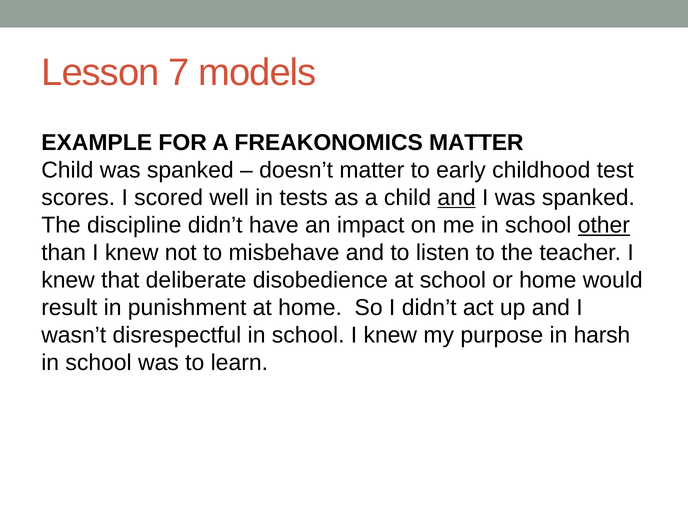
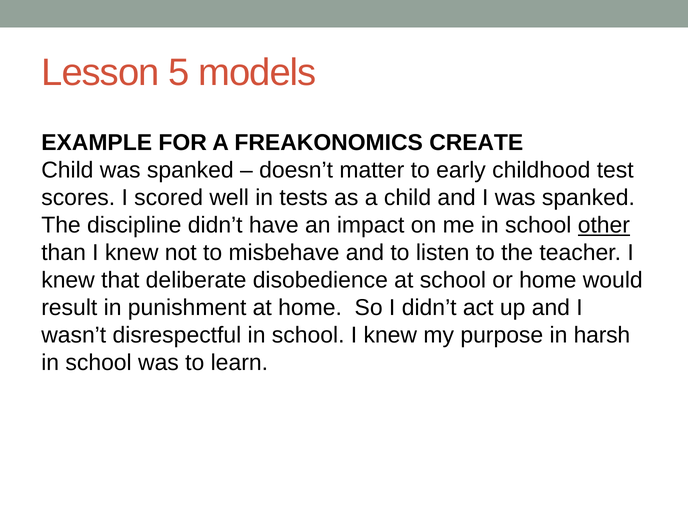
7: 7 -> 5 (179, 73)
FREAKONOMICS MATTER: MATTER -> CREATE (476, 143)
and underline: present -> none (457, 198)
